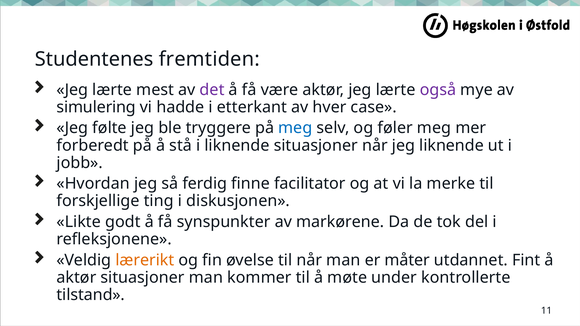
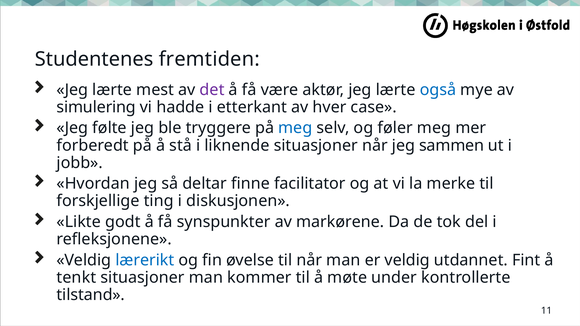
også colour: purple -> blue (438, 90)
jeg liknende: liknende -> sammen (452, 146)
ferdig: ferdig -> deltar (205, 184)
lærerikt colour: orange -> blue (145, 260)
er måter: måter -> veldig (407, 260)
aktør: aktør -> tenkt (76, 278)
